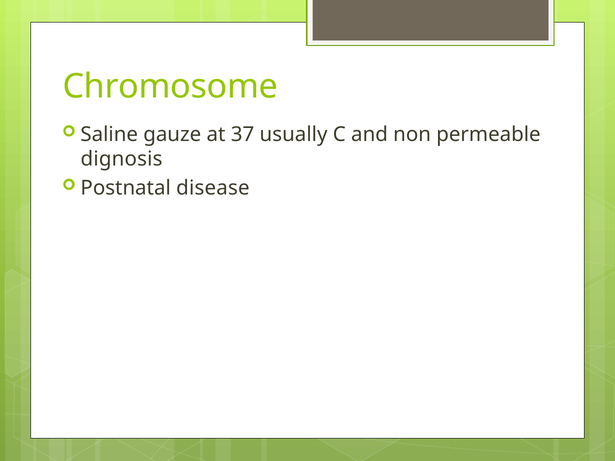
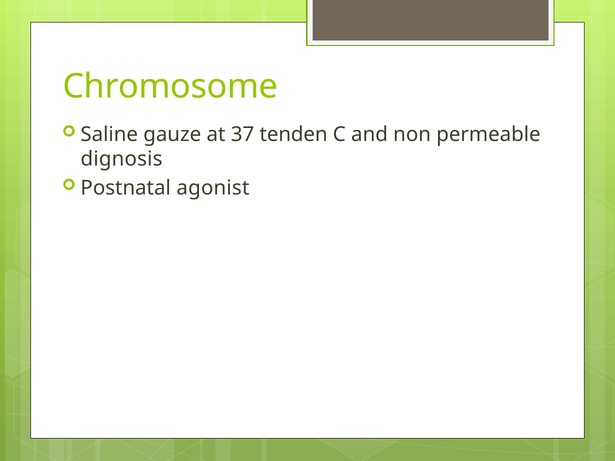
usually: usually -> tenden (294, 135)
disease: disease -> agonist (213, 188)
